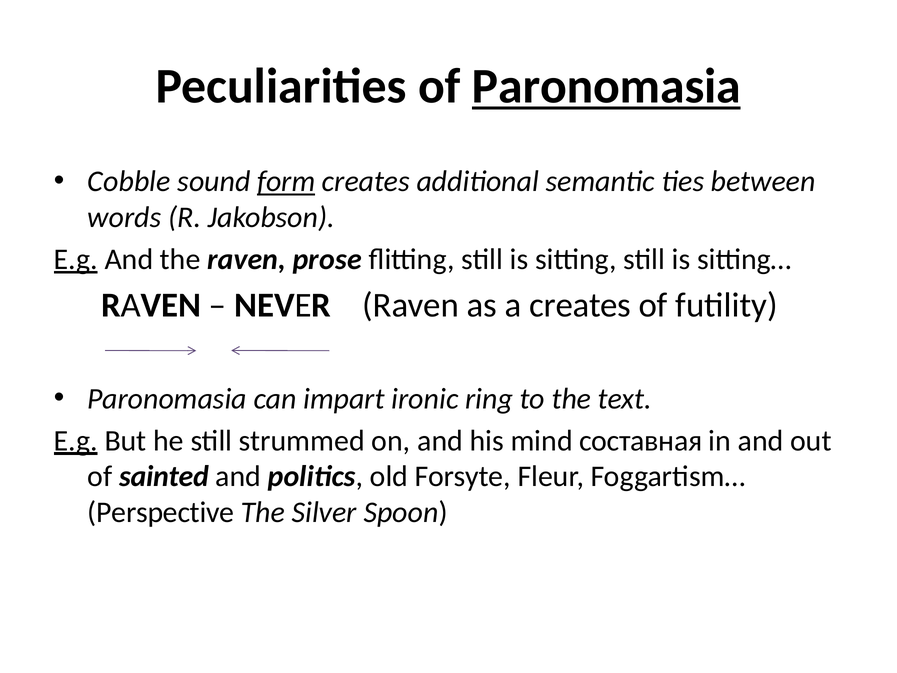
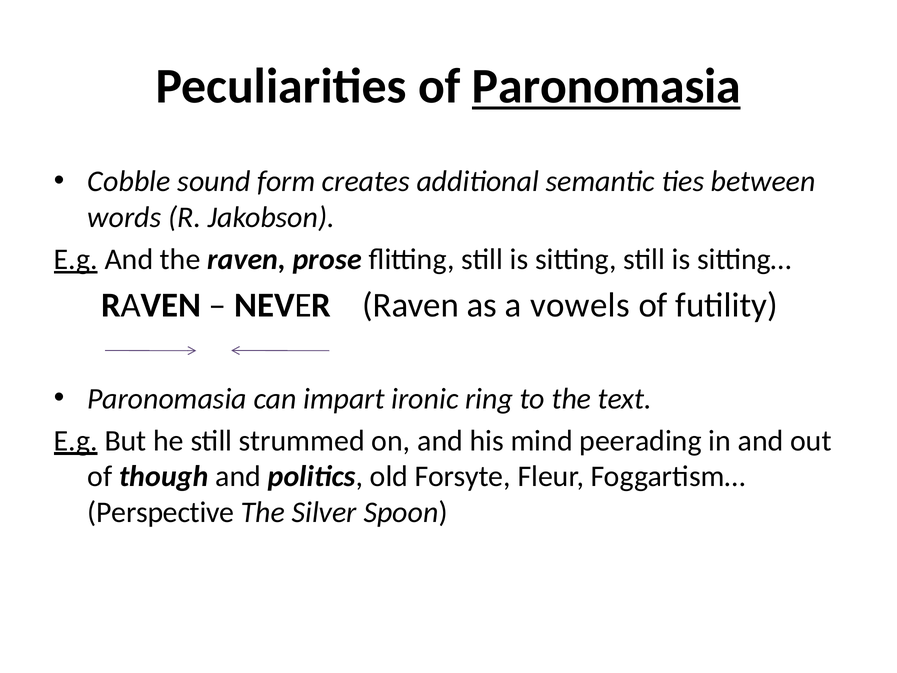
form underline: present -> none (286, 182)
a creates: creates -> vowels (580, 305)
составная: составная -> peerading (641, 440)
sainted: sainted -> though (164, 476)
